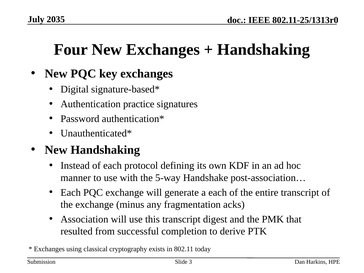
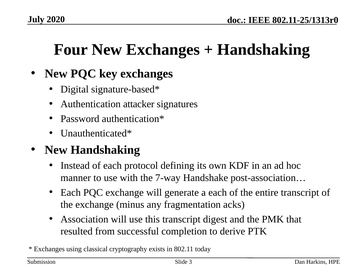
2035: 2035 -> 2020 (56, 19)
practice: practice -> attacker (139, 104)
5-way: 5-way -> 7-way (168, 178)
